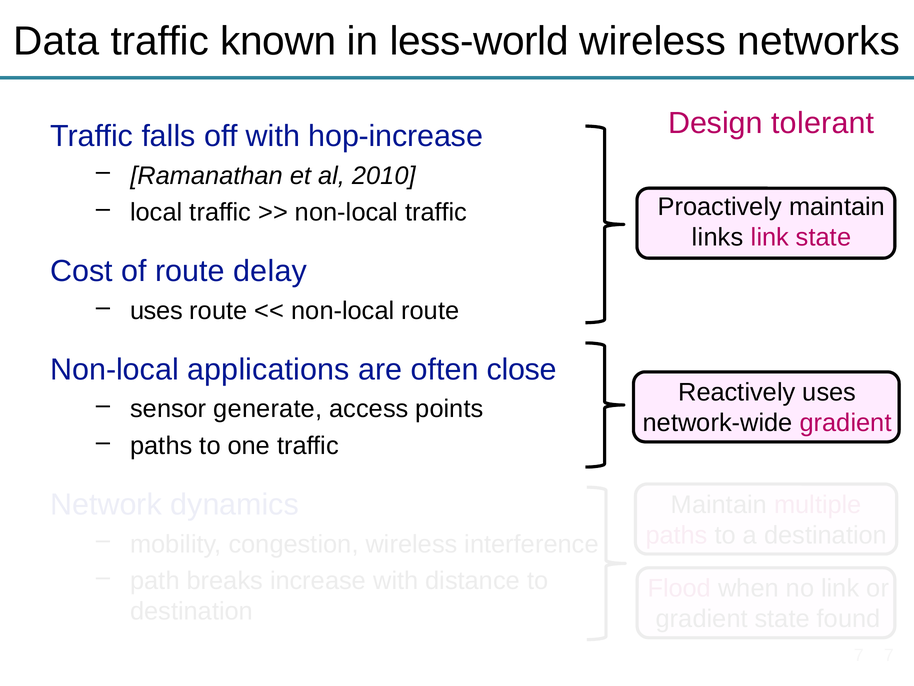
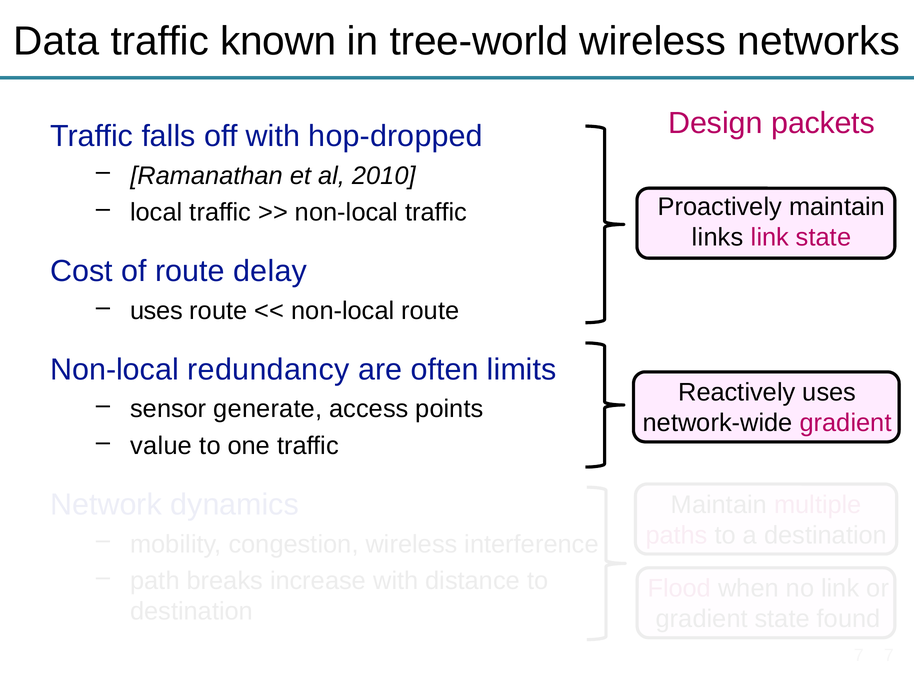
less-world: less-world -> tree-world (479, 42)
tolerant: tolerant -> packets (823, 123)
hop-increase: hop-increase -> hop-dropped (396, 136)
applications: applications -> redundancy (268, 369)
close: close -> limits (522, 369)
paths: paths -> value (161, 446)
